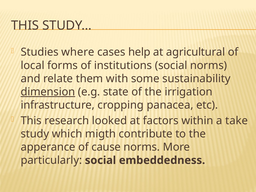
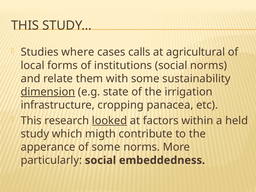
help: help -> calls (139, 52)
looked underline: none -> present (109, 121)
take: take -> held (237, 121)
of cause: cause -> some (106, 147)
